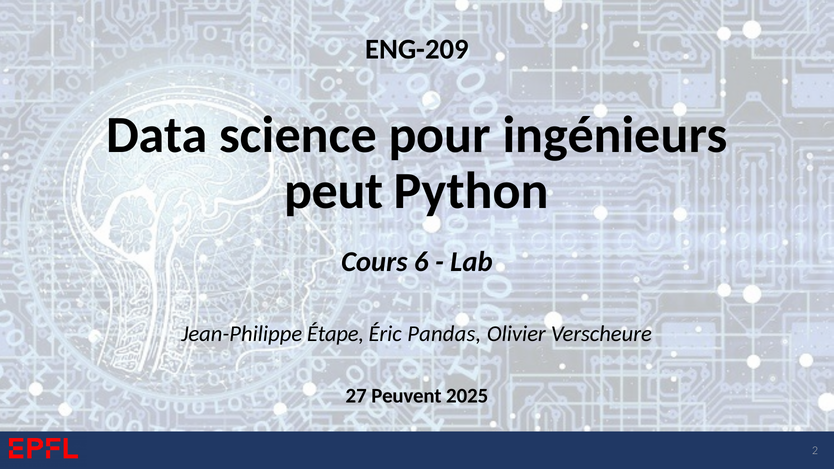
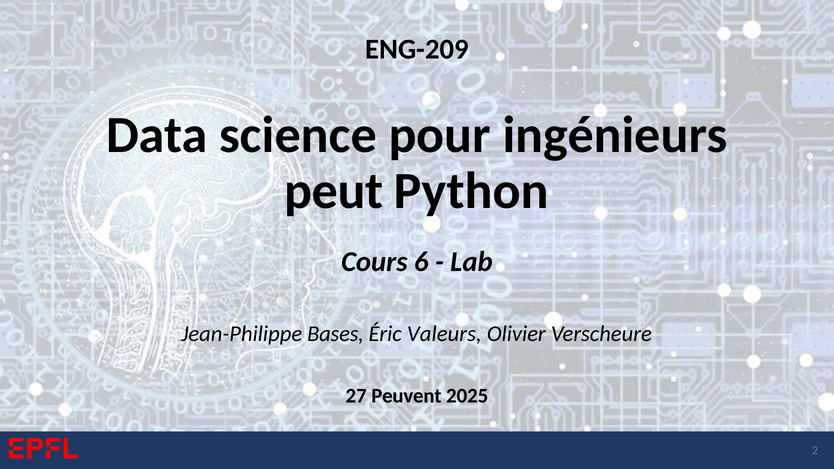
Étape: Étape -> Bases (336, 334)
Pandas: Pandas -> Valeurs (444, 334)
